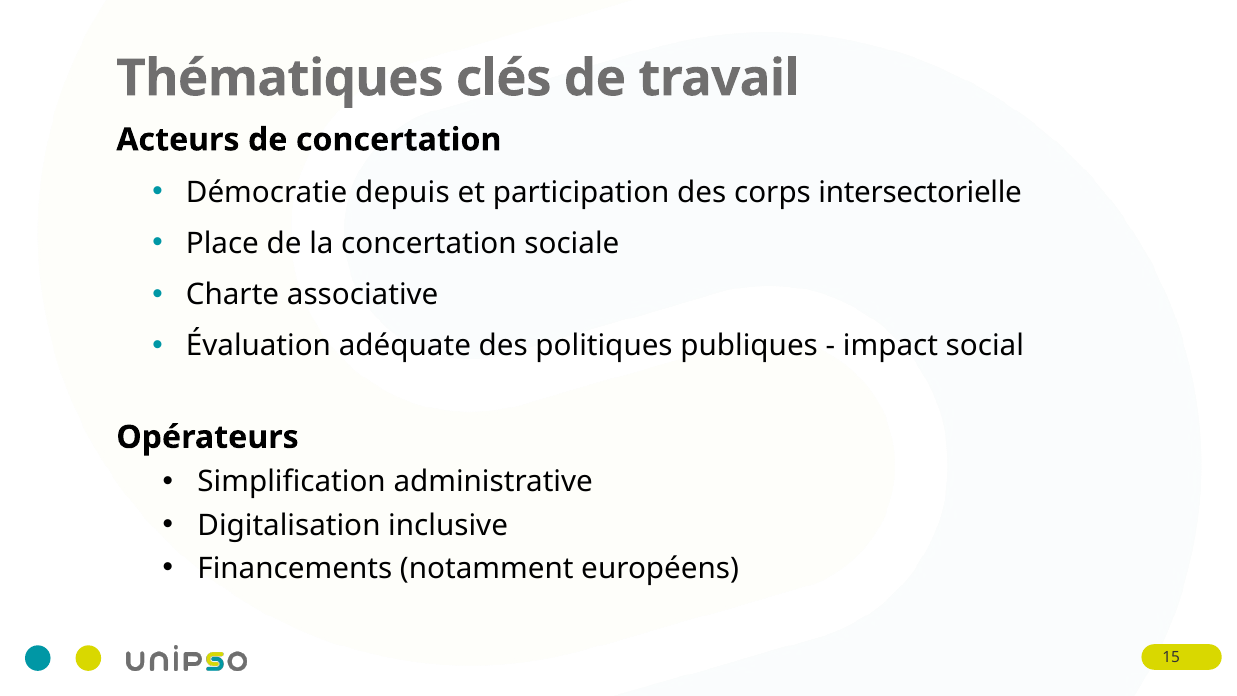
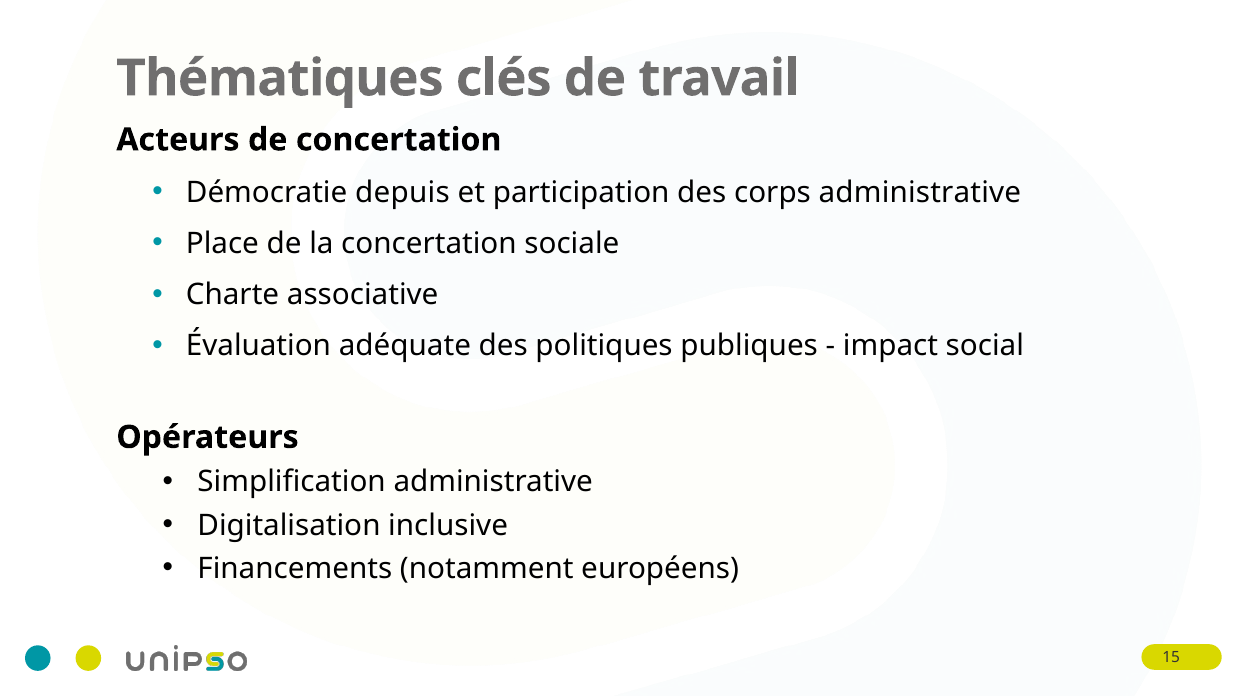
corps intersectorielle: intersectorielle -> administrative (920, 193)
